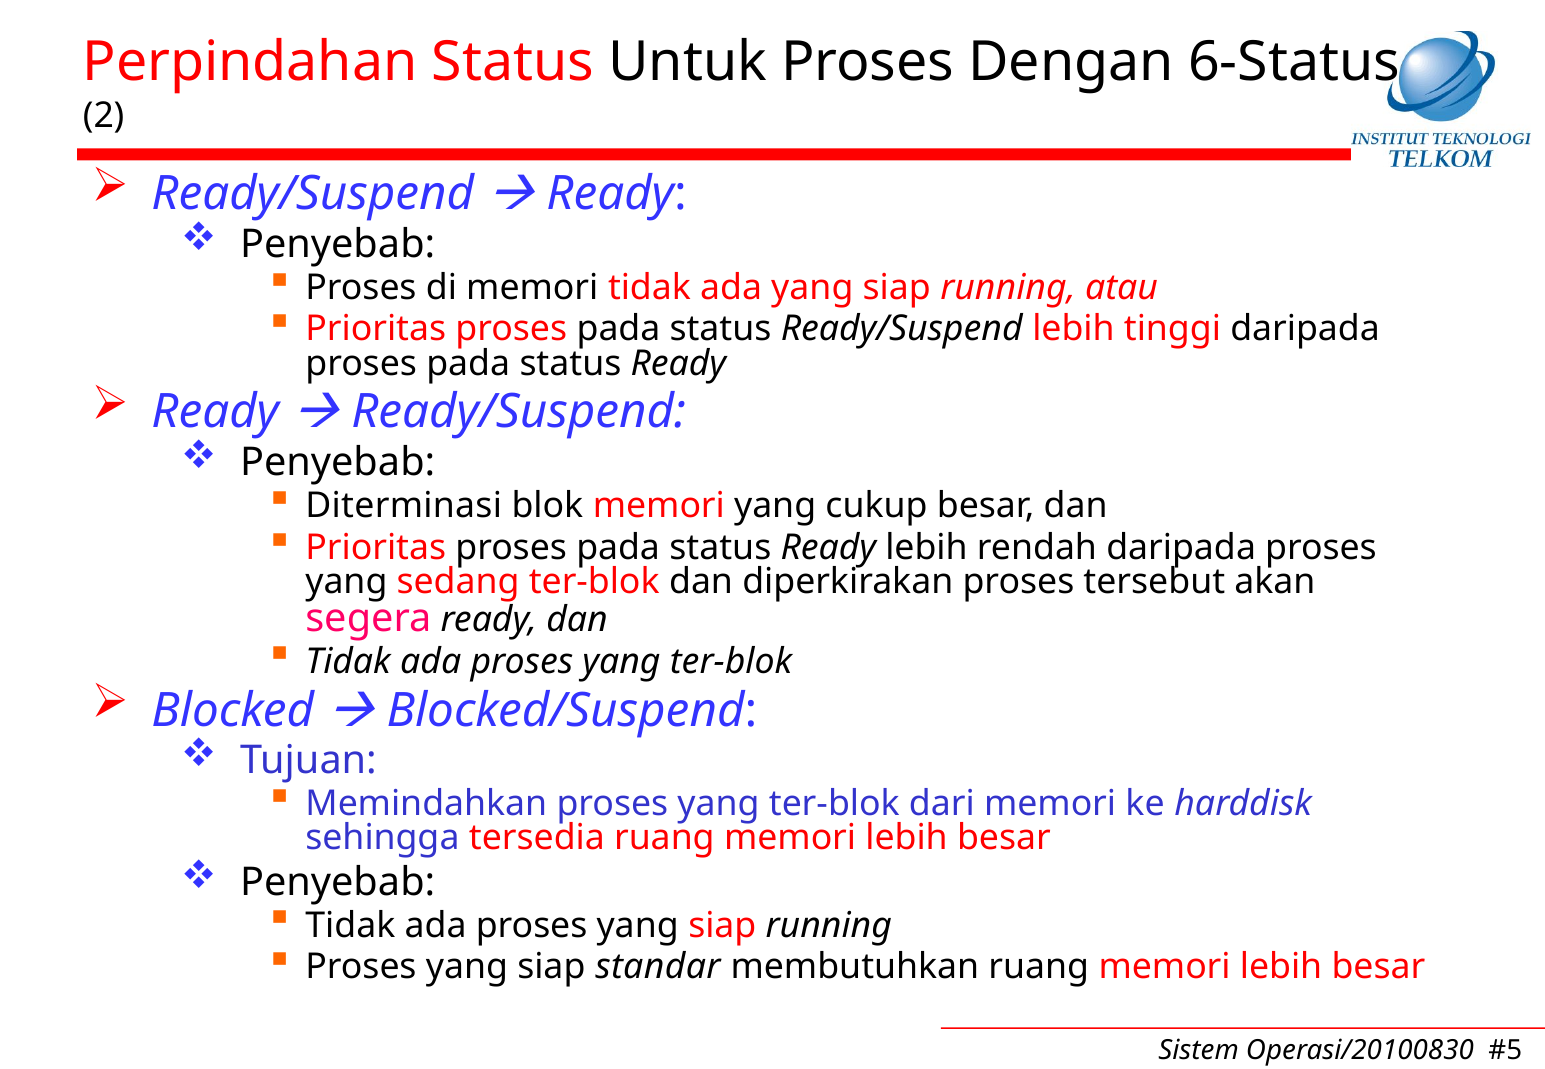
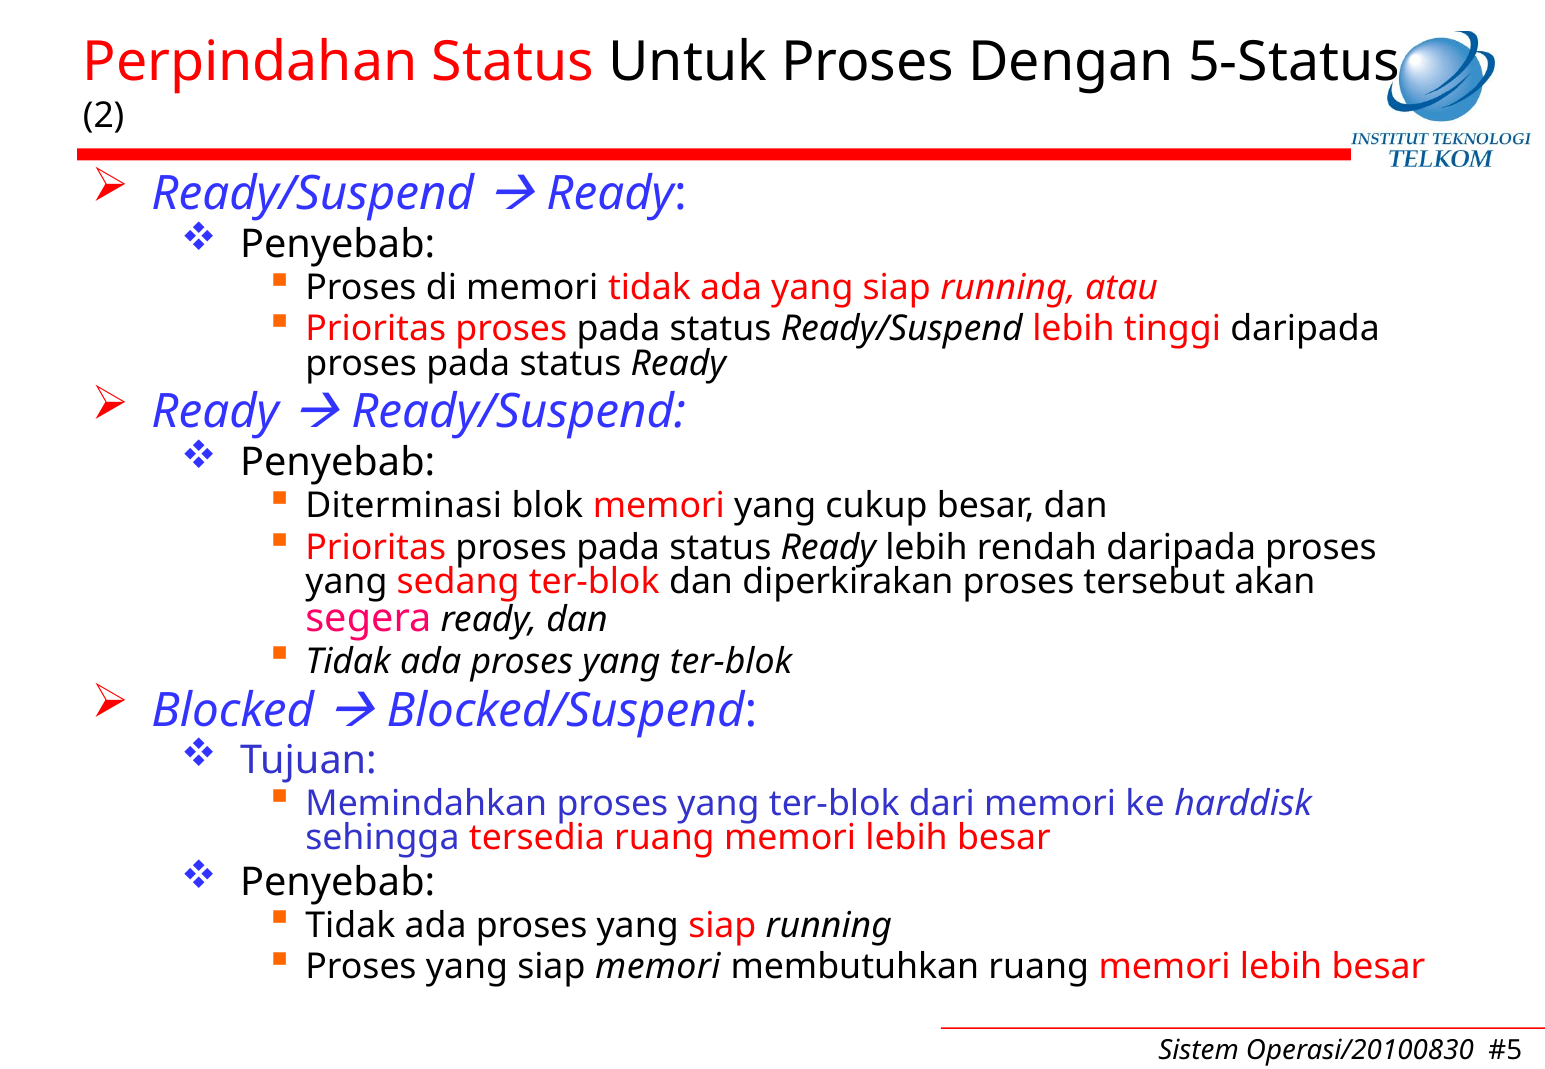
6-Status: 6-Status -> 5-Status (1294, 62)
siap standar: standar -> memori (658, 967)
